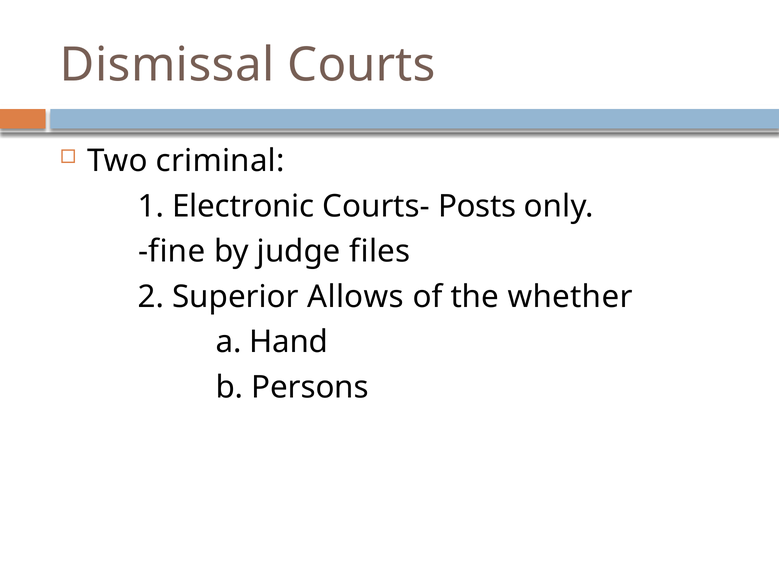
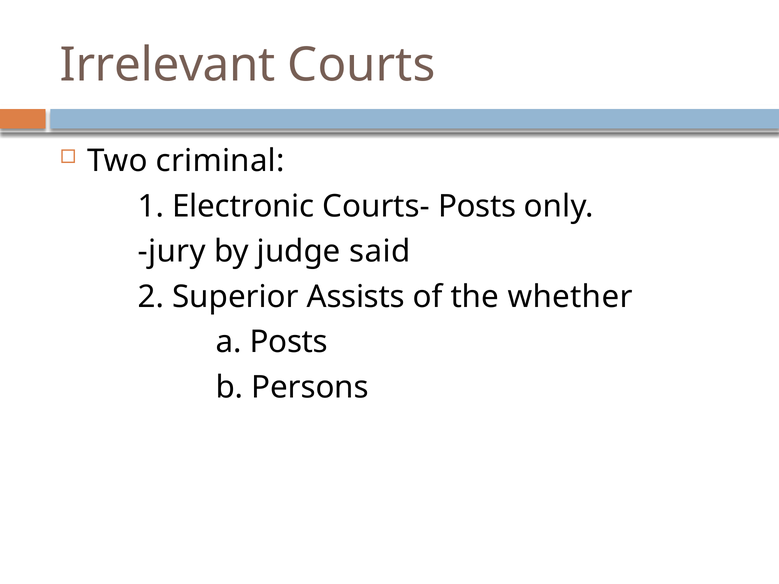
Dismissal: Dismissal -> Irrelevant (168, 65)
fine: fine -> jury (172, 252)
files: files -> said (380, 252)
Allows: Allows -> Assists (356, 297)
a Hand: Hand -> Posts (289, 342)
